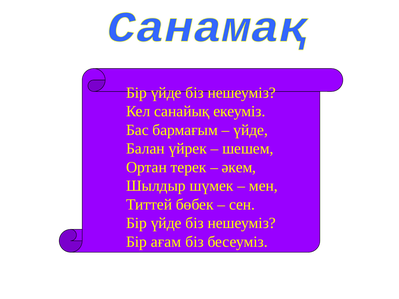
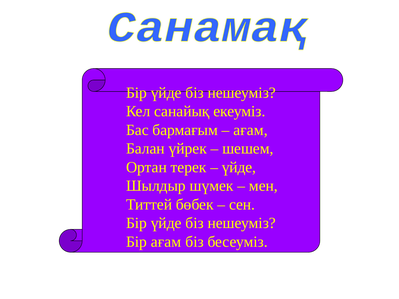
үйде: үйде -> ағам (251, 130)
әкем: әкем -> үйде (239, 167)
